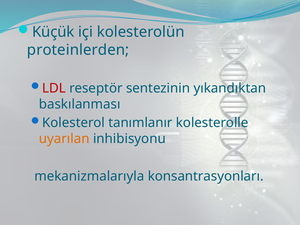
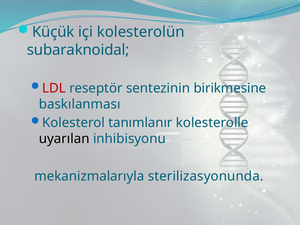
proteinlerden: proteinlerden -> subaraknoidal (78, 50)
yıkandıktan: yıkandıktan -> birikmesine (230, 88)
uyarılan colour: orange -> black (64, 139)
konsantrasyonları: konsantrasyonları -> sterilizasyonunda (206, 176)
